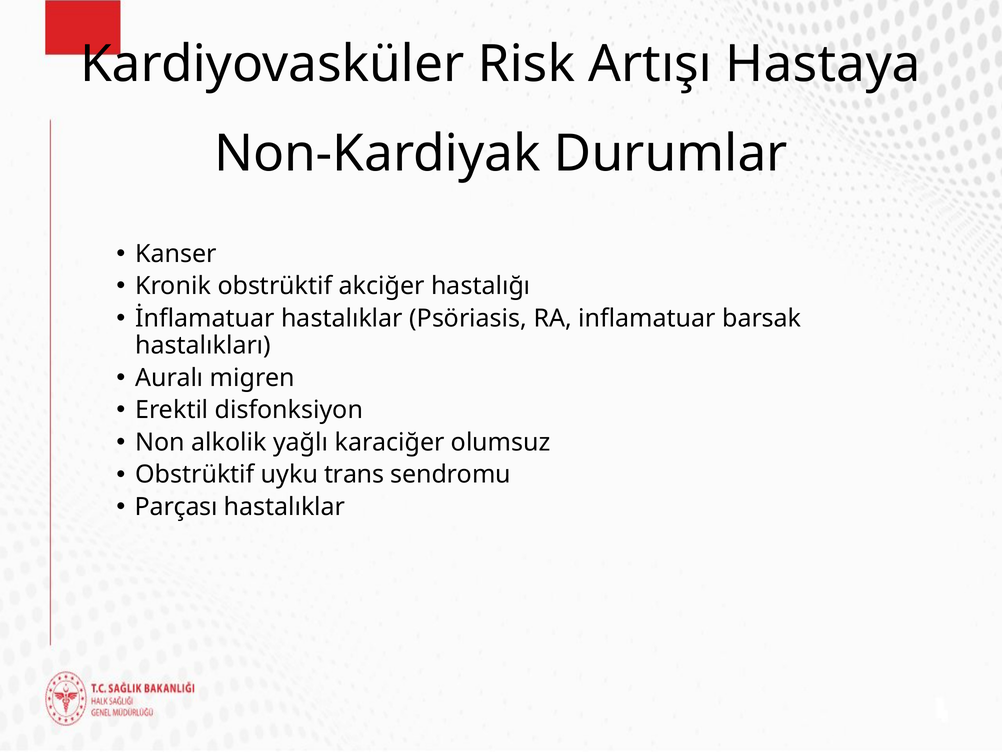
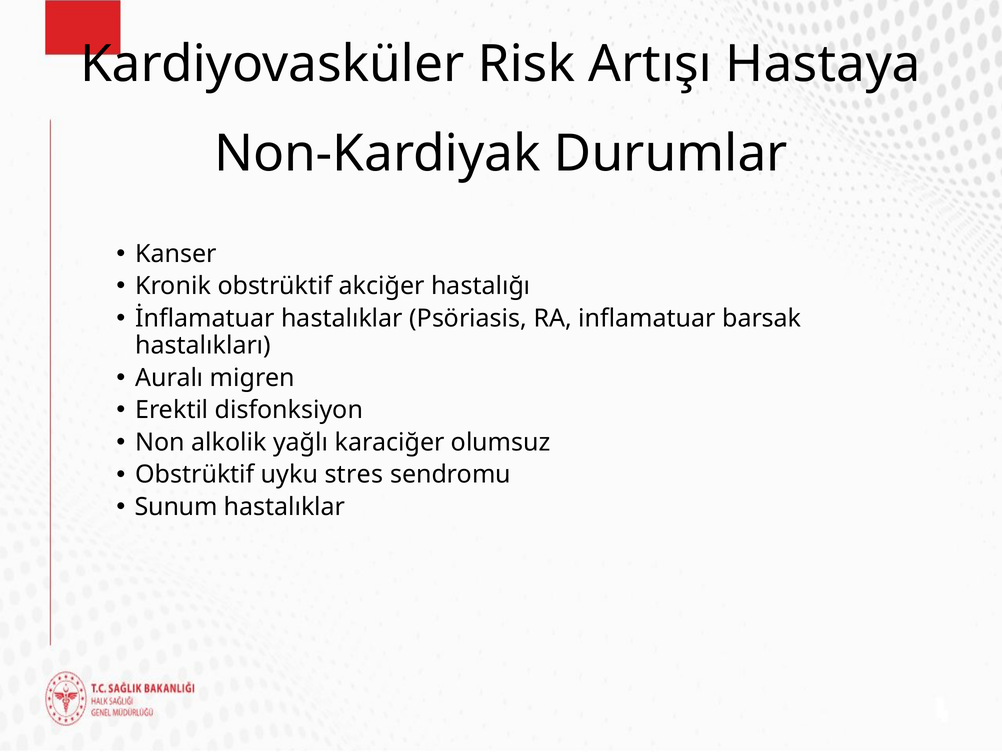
trans: trans -> stres (354, 474)
Parçası: Parçası -> Sunum (176, 507)
